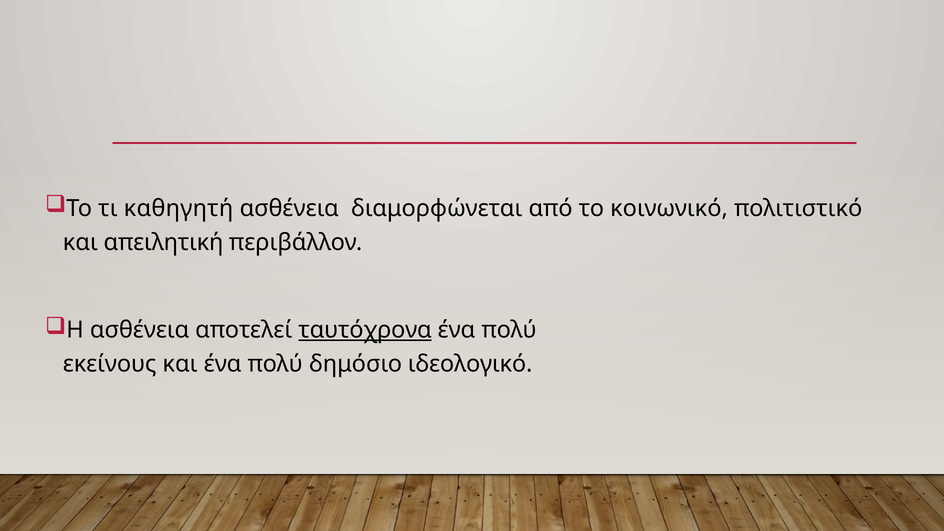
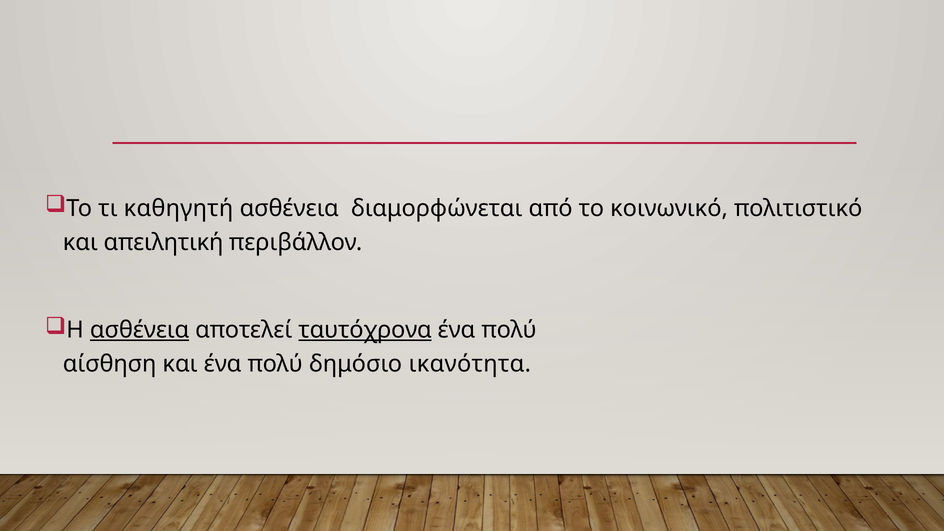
ασθένεια underline: none -> present (140, 330)
εκείνους: εκείνους -> αίσθηση (110, 364)
ιδεολογικό: ιδεολογικό -> ικανότητα (470, 364)
